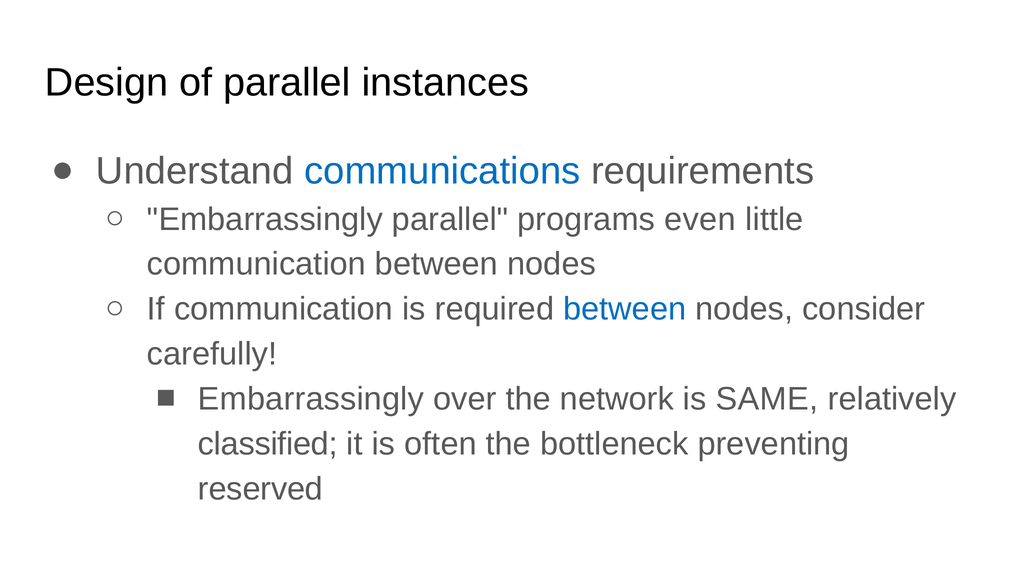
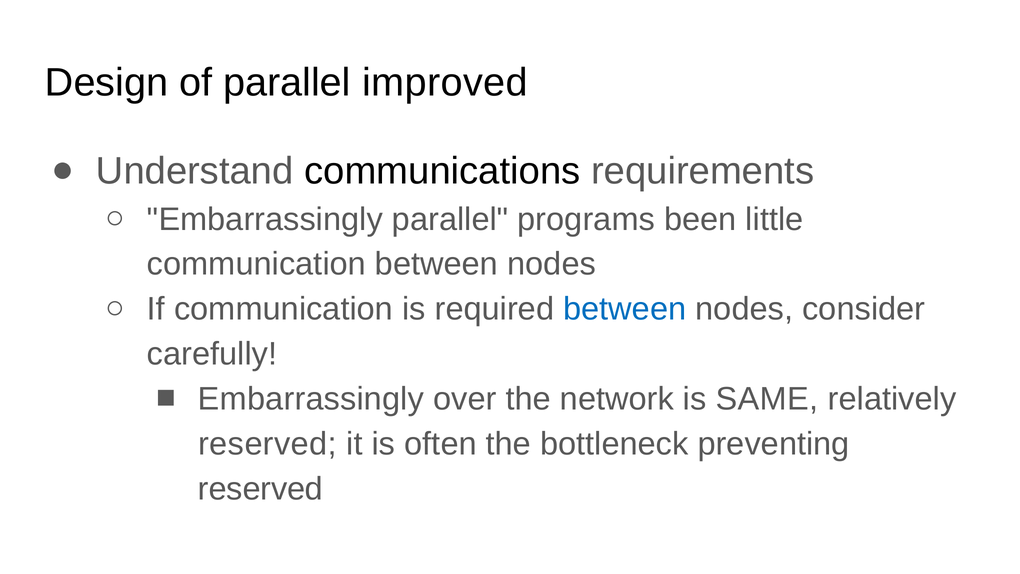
instances: instances -> improved (445, 83)
communications colour: blue -> black (442, 171)
even: even -> been (700, 219)
classified: classified -> reserved (267, 444)
